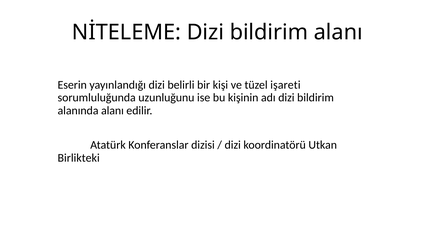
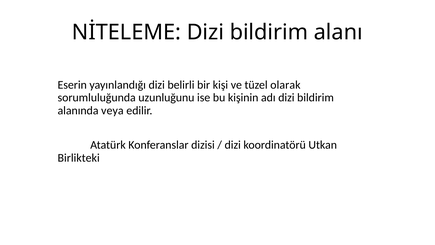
işareti: işareti -> olarak (285, 85)
alanında alanı: alanı -> veya (112, 110)
